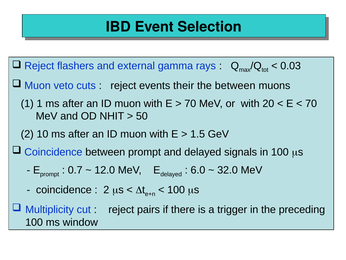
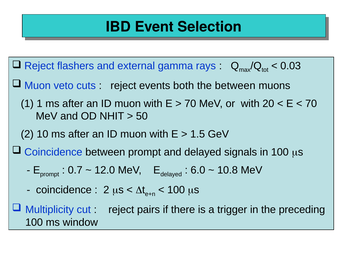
their: their -> both (184, 85)
32.0: 32.0 -> 10.8 (228, 170)
